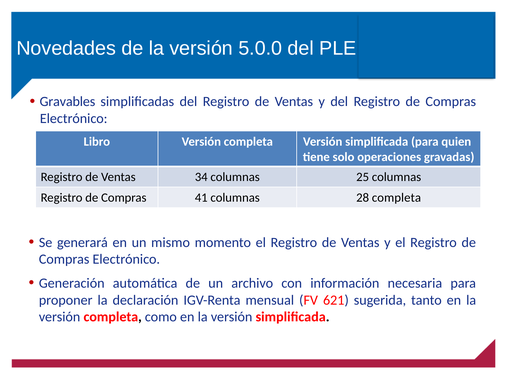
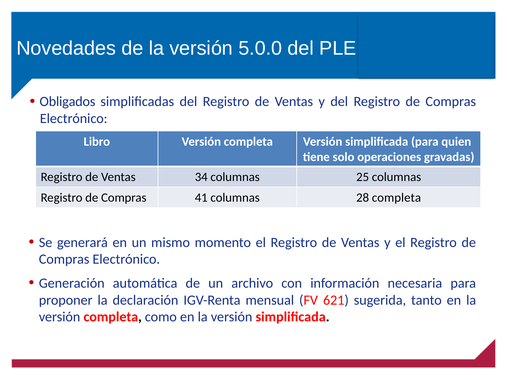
Gravables: Gravables -> Obligados (67, 102)
